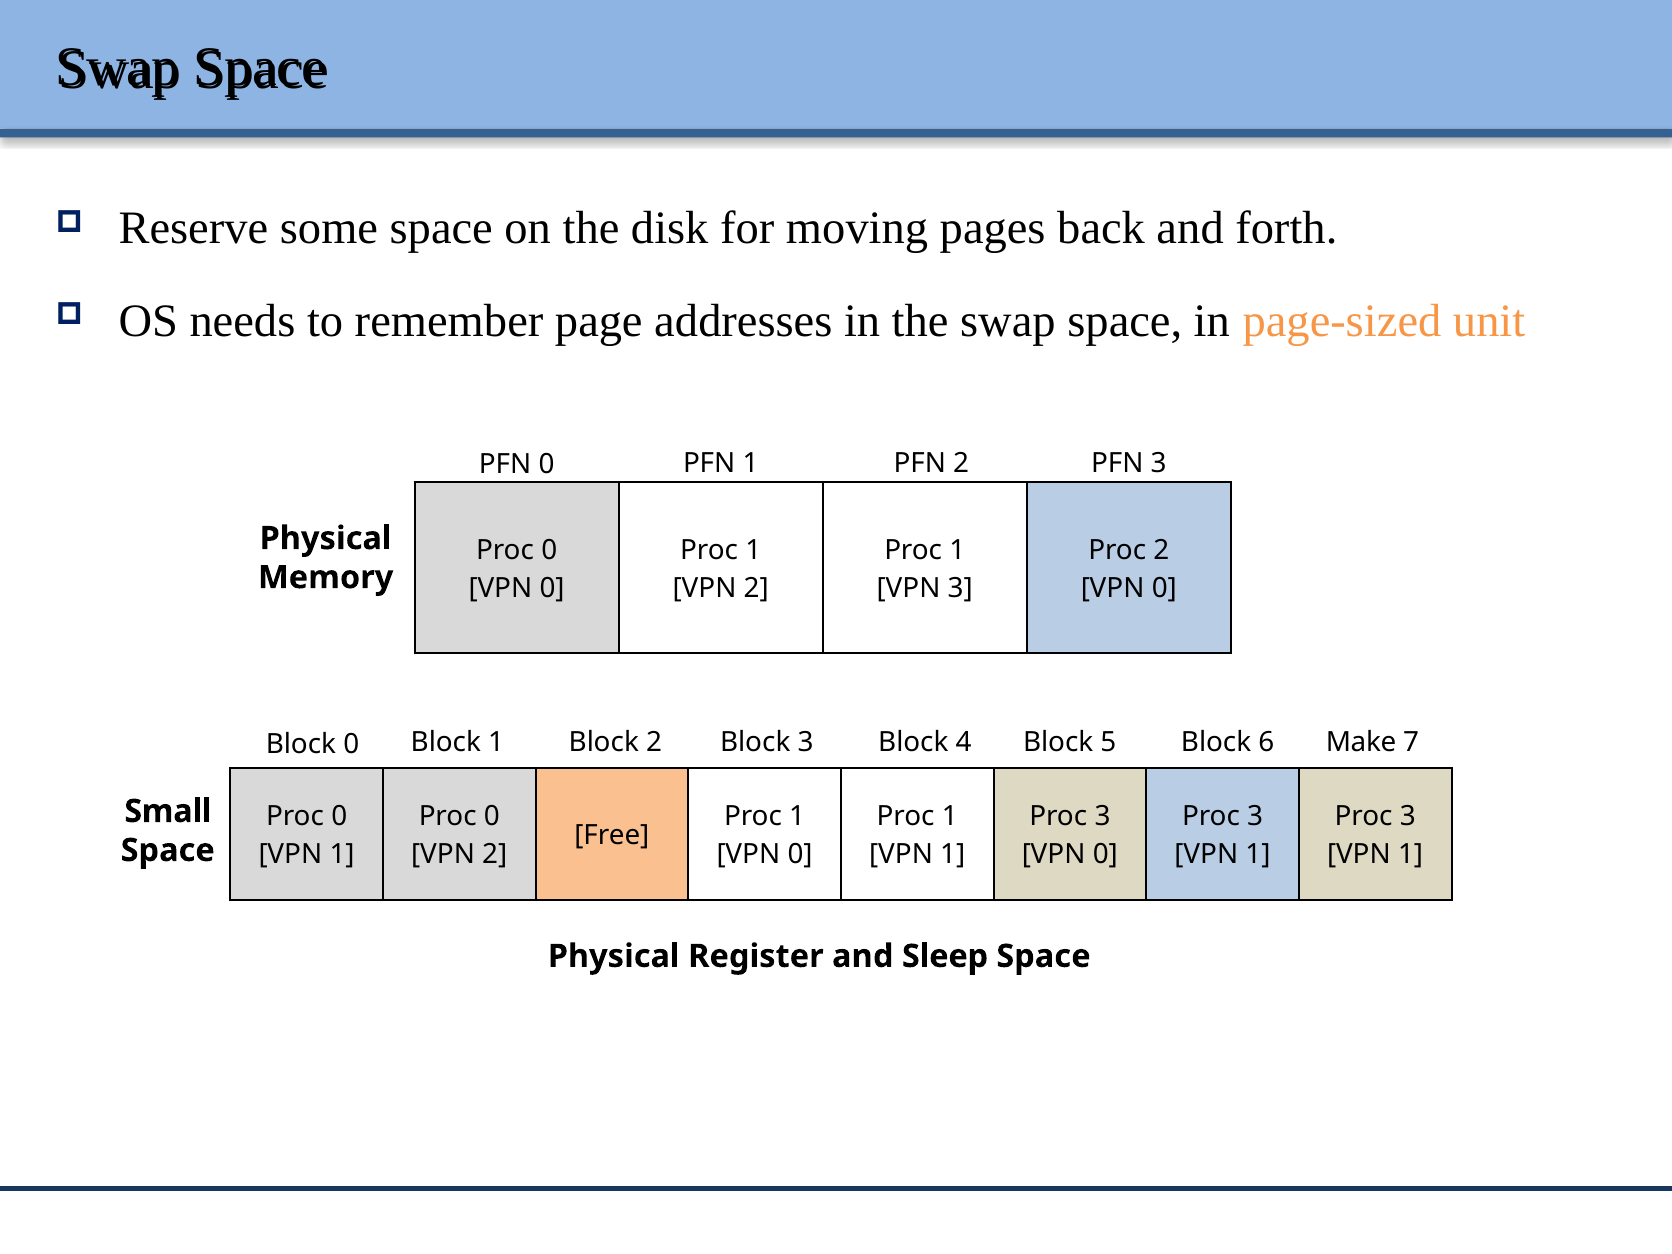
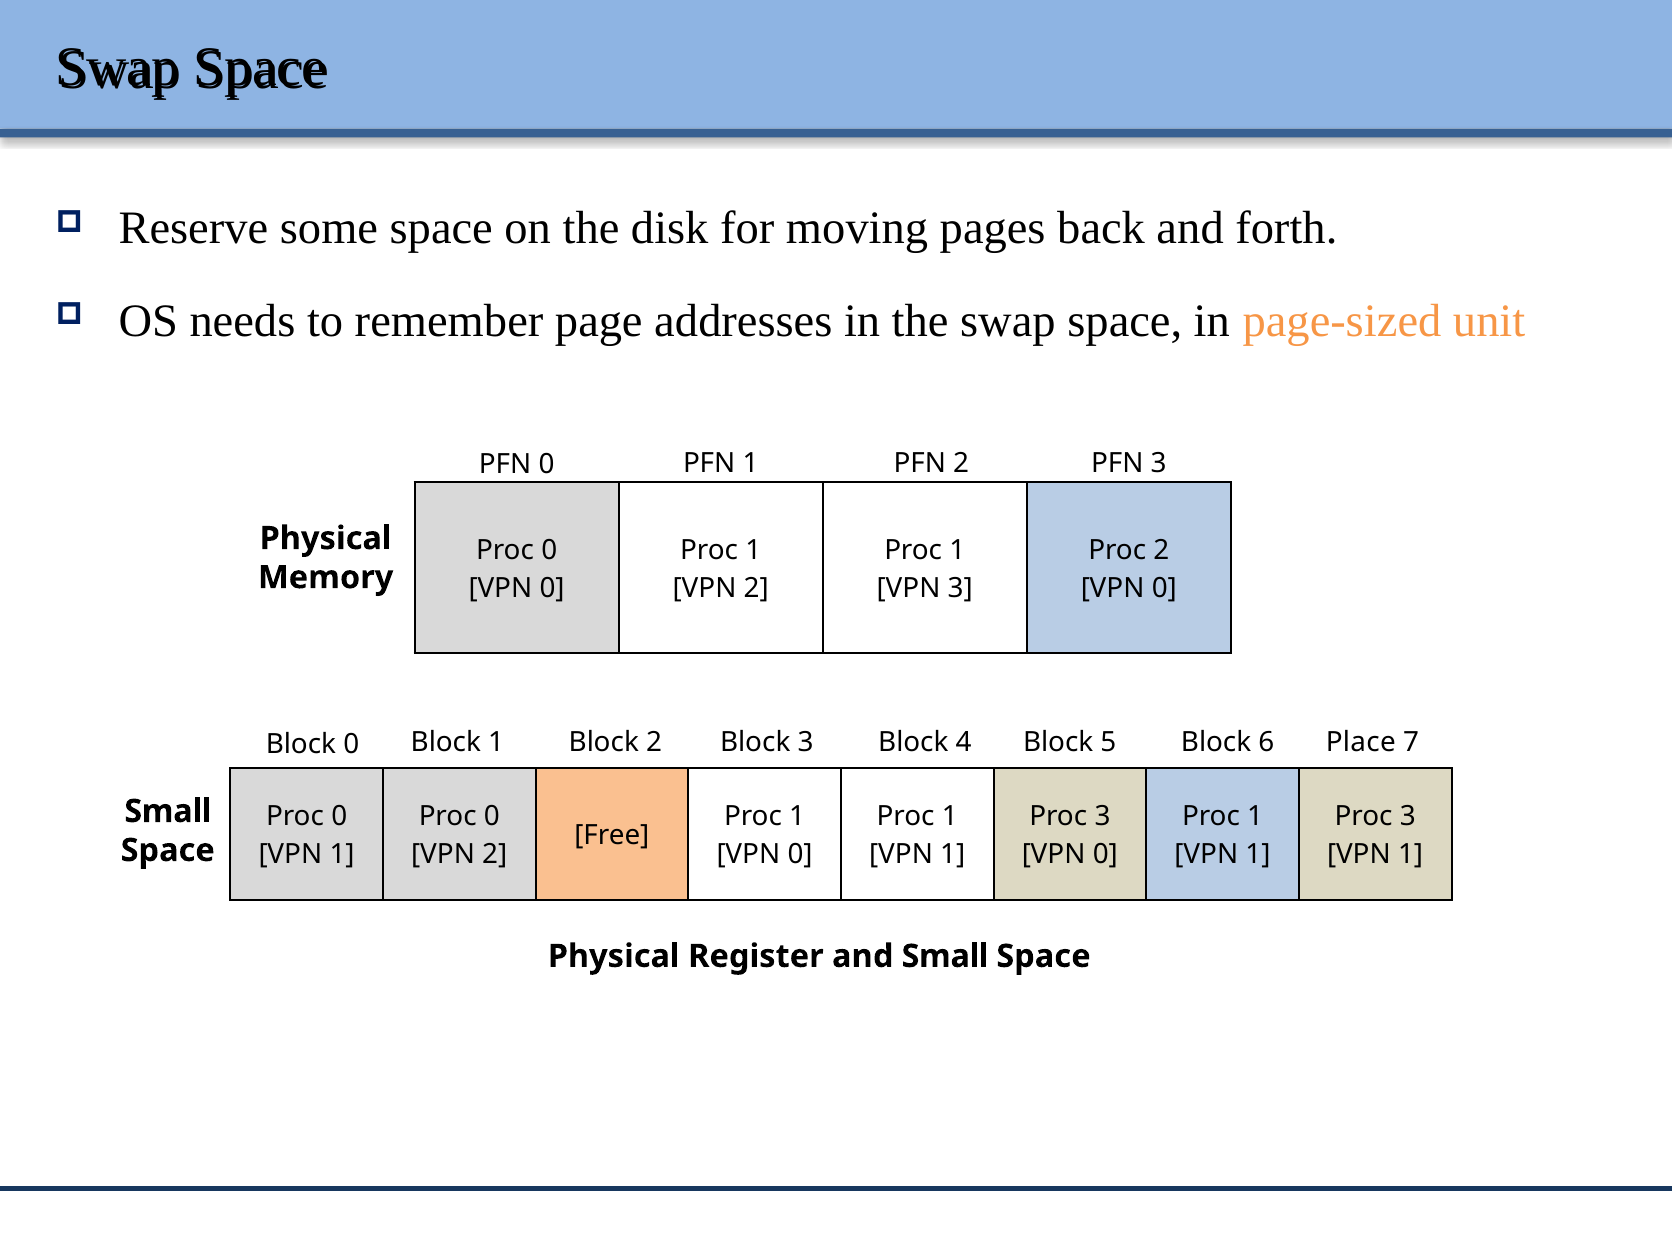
Make: Make -> Place (1361, 742)
3: 3 -> 1 (1255, 817)
and Sleep: Sleep -> Small (945, 956)
